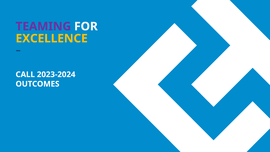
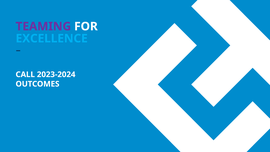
EXCELLENCE colour: yellow -> light blue (52, 38)
